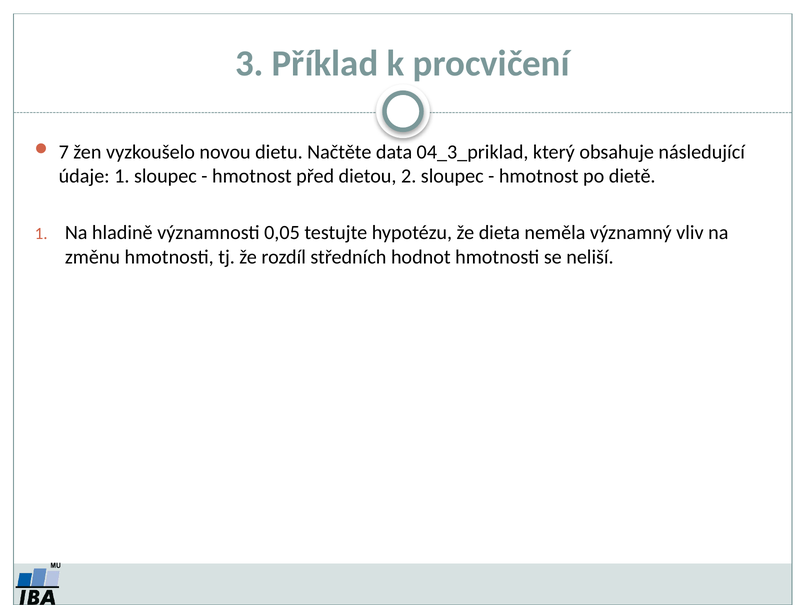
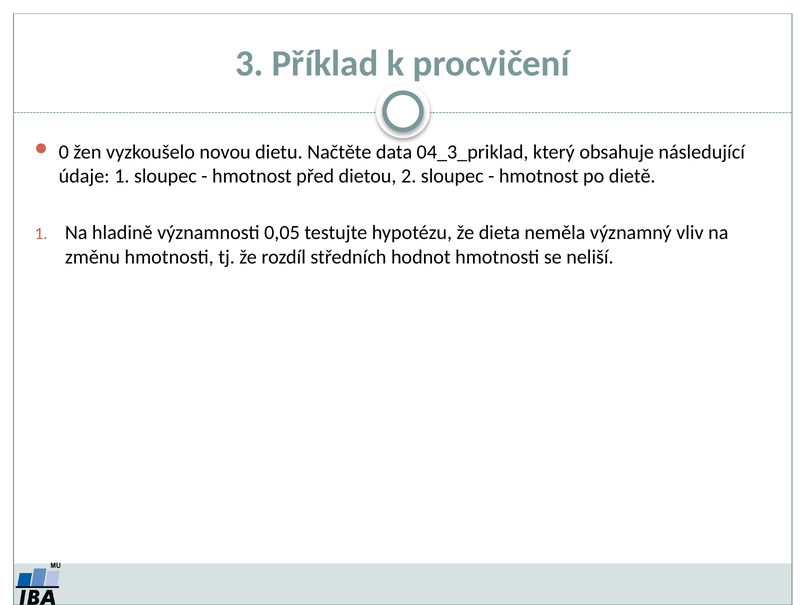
7: 7 -> 0 (64, 152)
